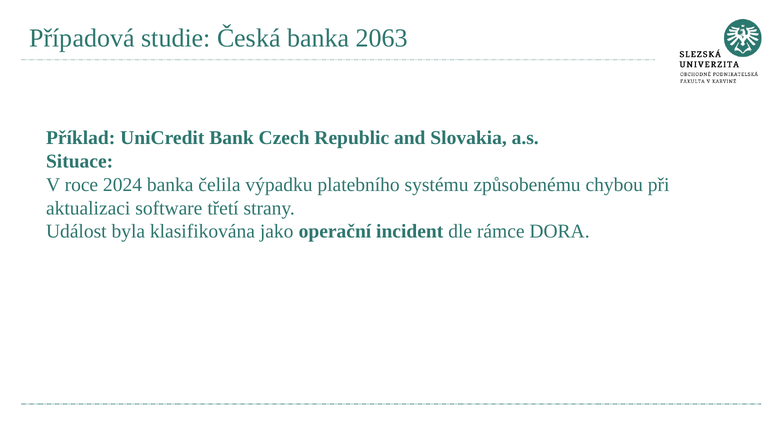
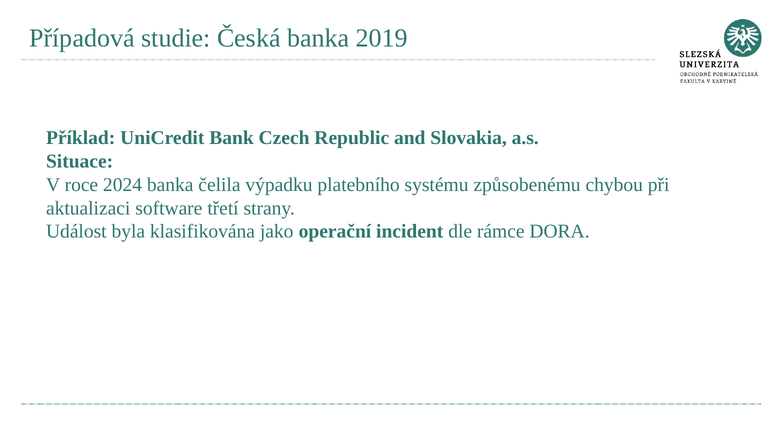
2063: 2063 -> 2019 (382, 38)
